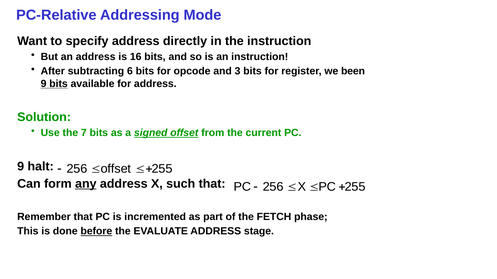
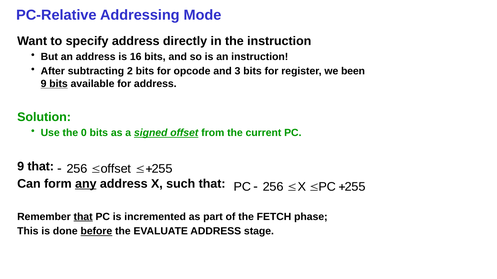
6: 6 -> 2 (130, 71)
7: 7 -> 0 (84, 133)
9 halt: halt -> that (41, 167)
that underline: none -> present (83, 217)
